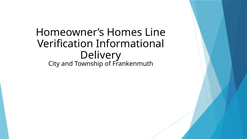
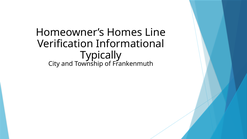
Delivery: Delivery -> Typically (101, 55)
